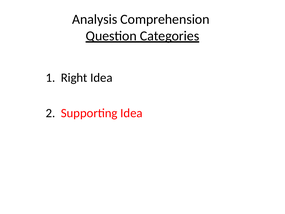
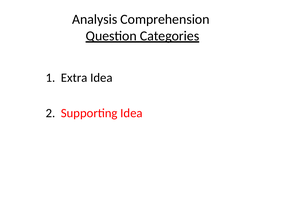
Right: Right -> Extra (74, 78)
